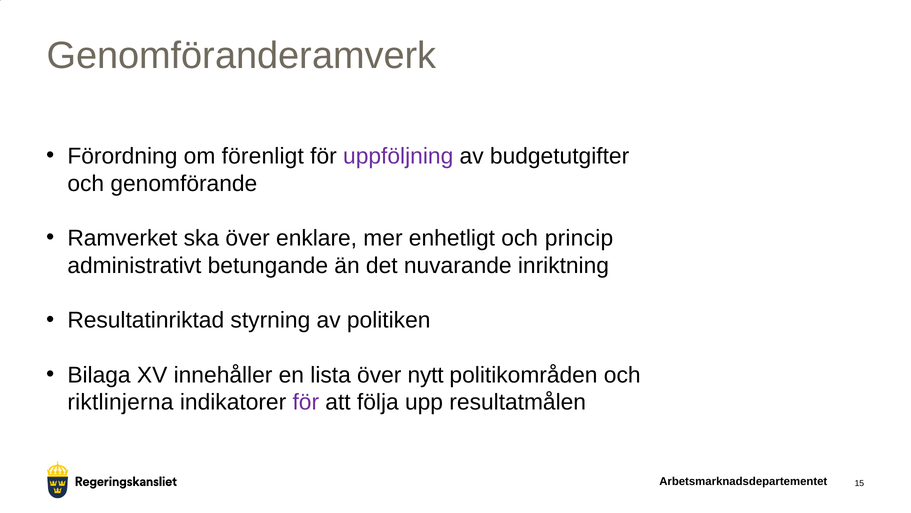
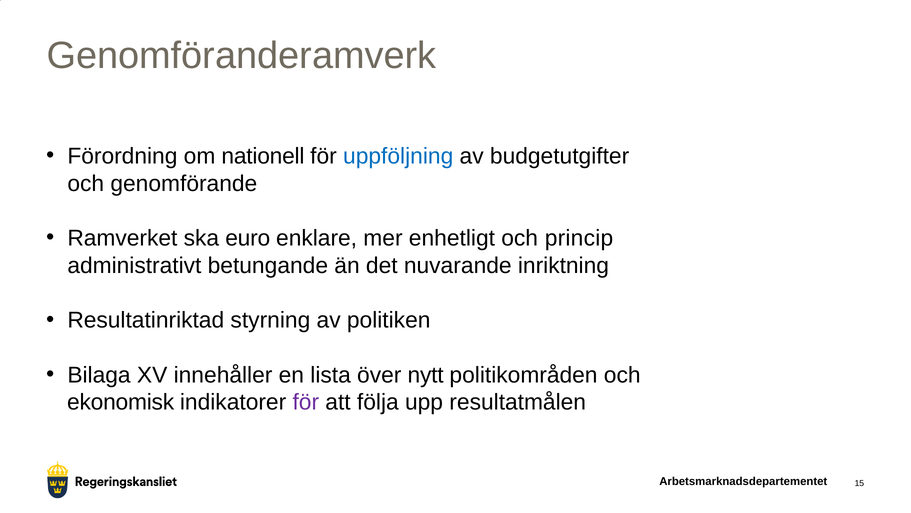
förenligt: förenligt -> nationell (263, 156)
uppföljning colour: purple -> blue (398, 156)
ska över: över -> euro (248, 238)
riktlinjerna: riktlinjerna -> ekonomisk (121, 402)
